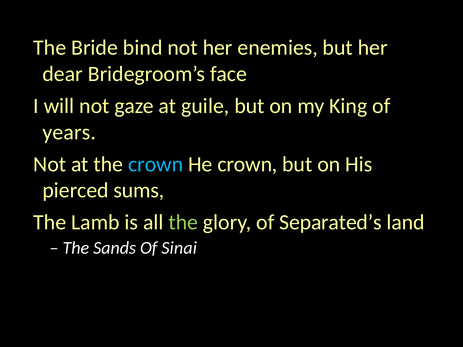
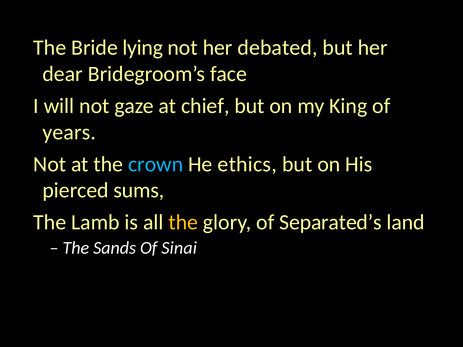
bind: bind -> lying (143, 48)
enemies: enemies -> debated (278, 48)
guile: guile -> chief (205, 106)
He crown: crown -> ethics (247, 164)
the colour: light green -> yellow (183, 223)
